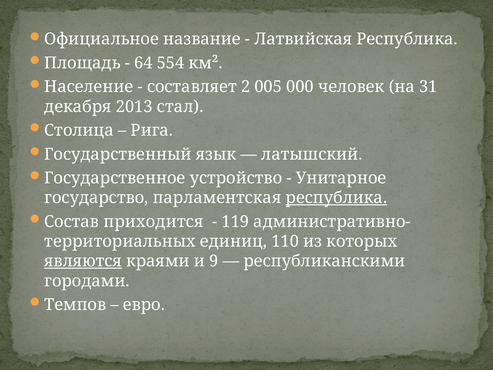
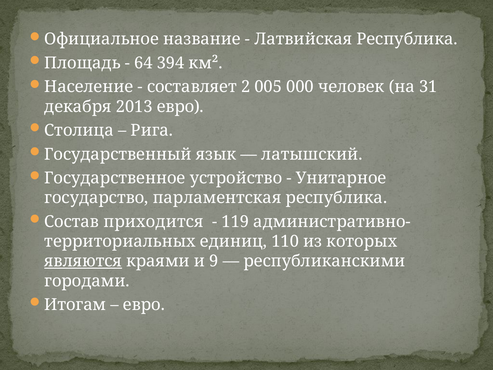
554: 554 -> 394 (171, 63)
2013 стал: стал -> евро (180, 107)
республика underline: present -> none (336, 198)
Темпов: Темпов -> Итогам (75, 305)
